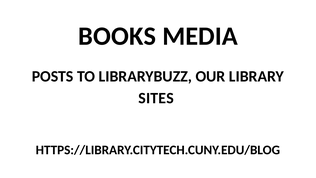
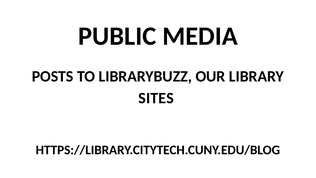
BOOKS: BOOKS -> PUBLIC (117, 36)
